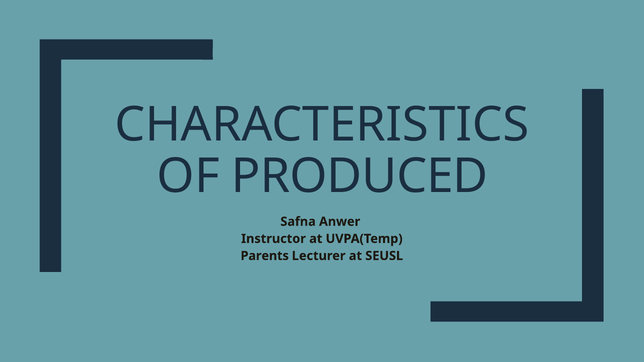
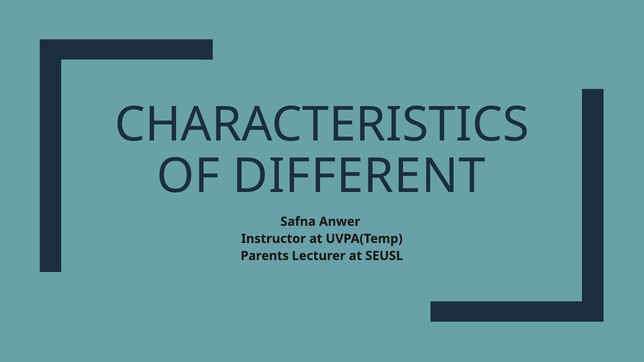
PRODUCED: PRODUCED -> DIFFERENT (359, 177)
